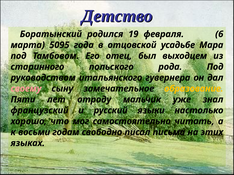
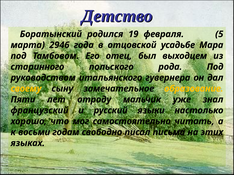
6: 6 -> 5 (219, 34)
5095: 5095 -> 2946 (59, 45)
своему colour: pink -> yellow (26, 89)
